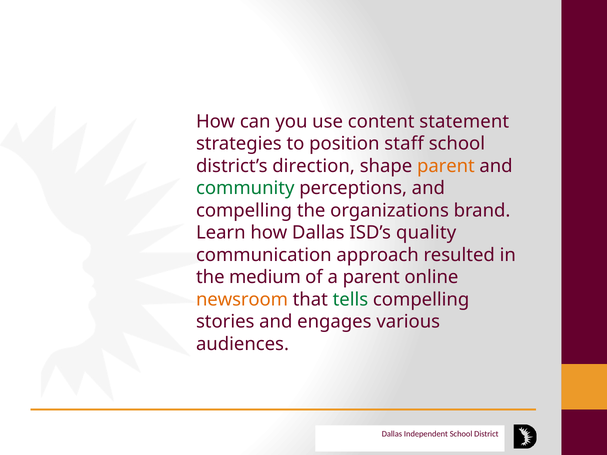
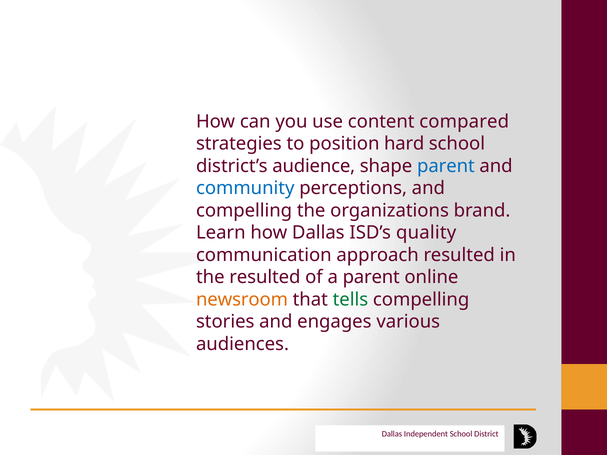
statement: statement -> compared (464, 122)
staff: staff -> hard (404, 144)
direction: direction -> audience (314, 166)
parent colour: orange -> blue (446, 166)
community colour: green -> blue (245, 188)
the medium: medium -> resulted (265, 277)
